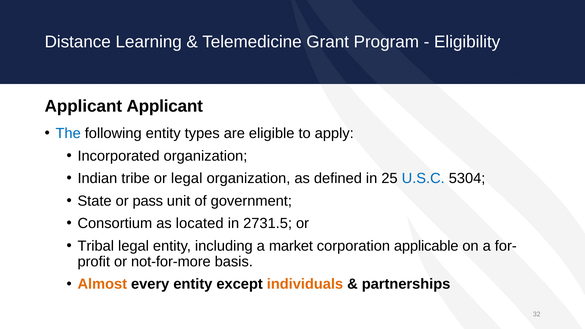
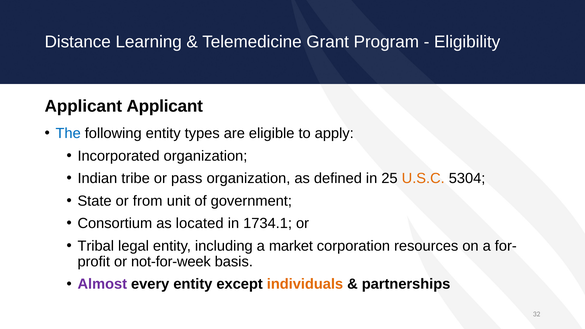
or legal: legal -> pass (187, 178)
U.S.C colour: blue -> orange (423, 178)
pass: pass -> from (148, 201)
2731.5: 2731.5 -> 1734.1 (268, 223)
applicable: applicable -> resources (426, 246)
not-for-more: not-for-more -> not-for-week (171, 262)
Almost colour: orange -> purple (102, 284)
